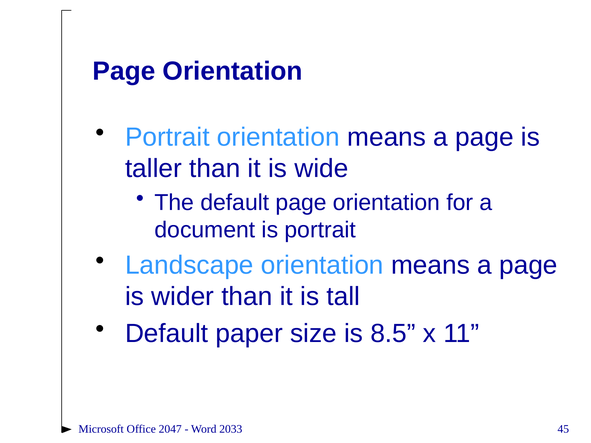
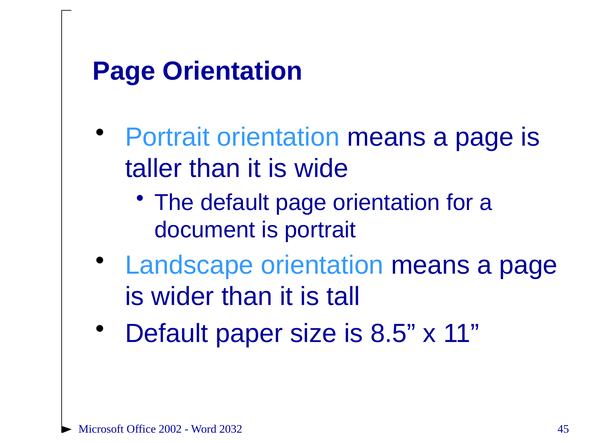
2047: 2047 -> 2002 (170, 429)
2033: 2033 -> 2032 (231, 429)
